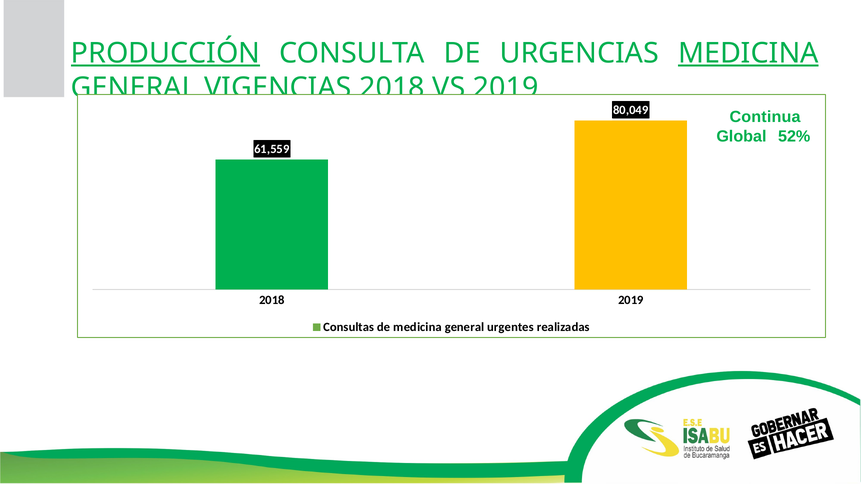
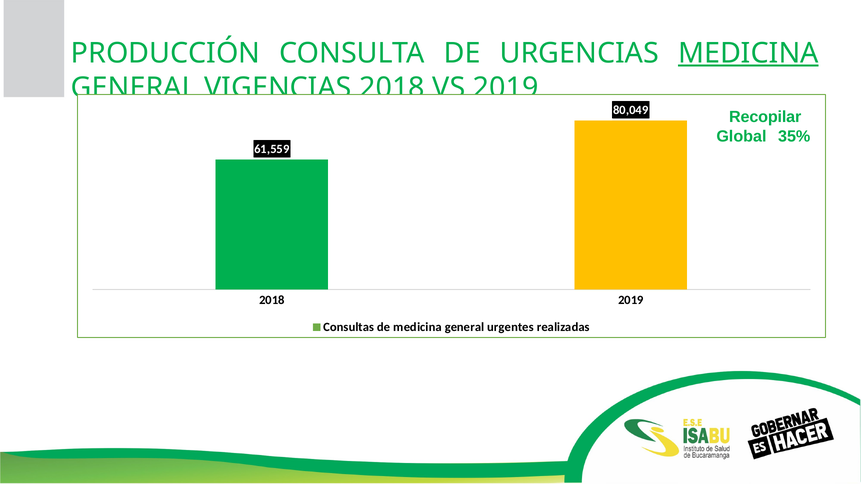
PRODUCCIÓN underline: present -> none (166, 53)
Continua: Continua -> Recopilar (765, 117)
52%: 52% -> 35% (794, 136)
